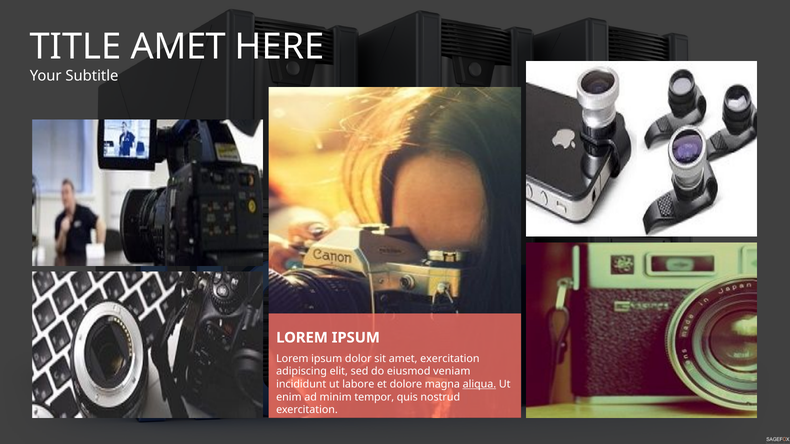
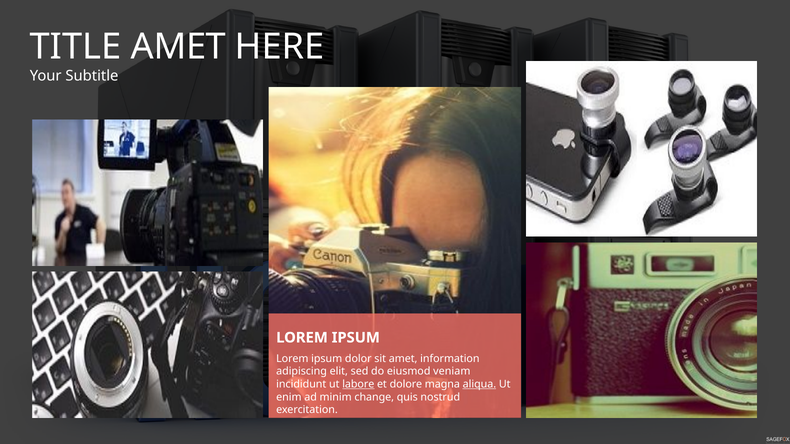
amet exercitation: exercitation -> information (450, 359)
labore underline: none -> present (358, 385)
tempor: tempor -> change (374, 397)
